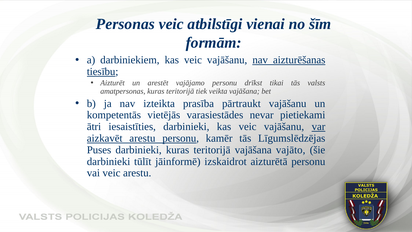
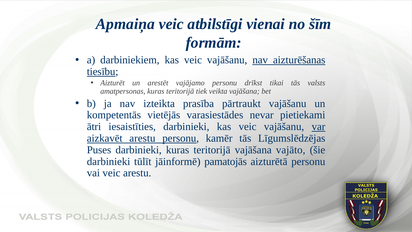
Personas: Personas -> Apmaiņa (125, 24)
izskaidrot: izskaidrot -> pamatojās (226, 161)
